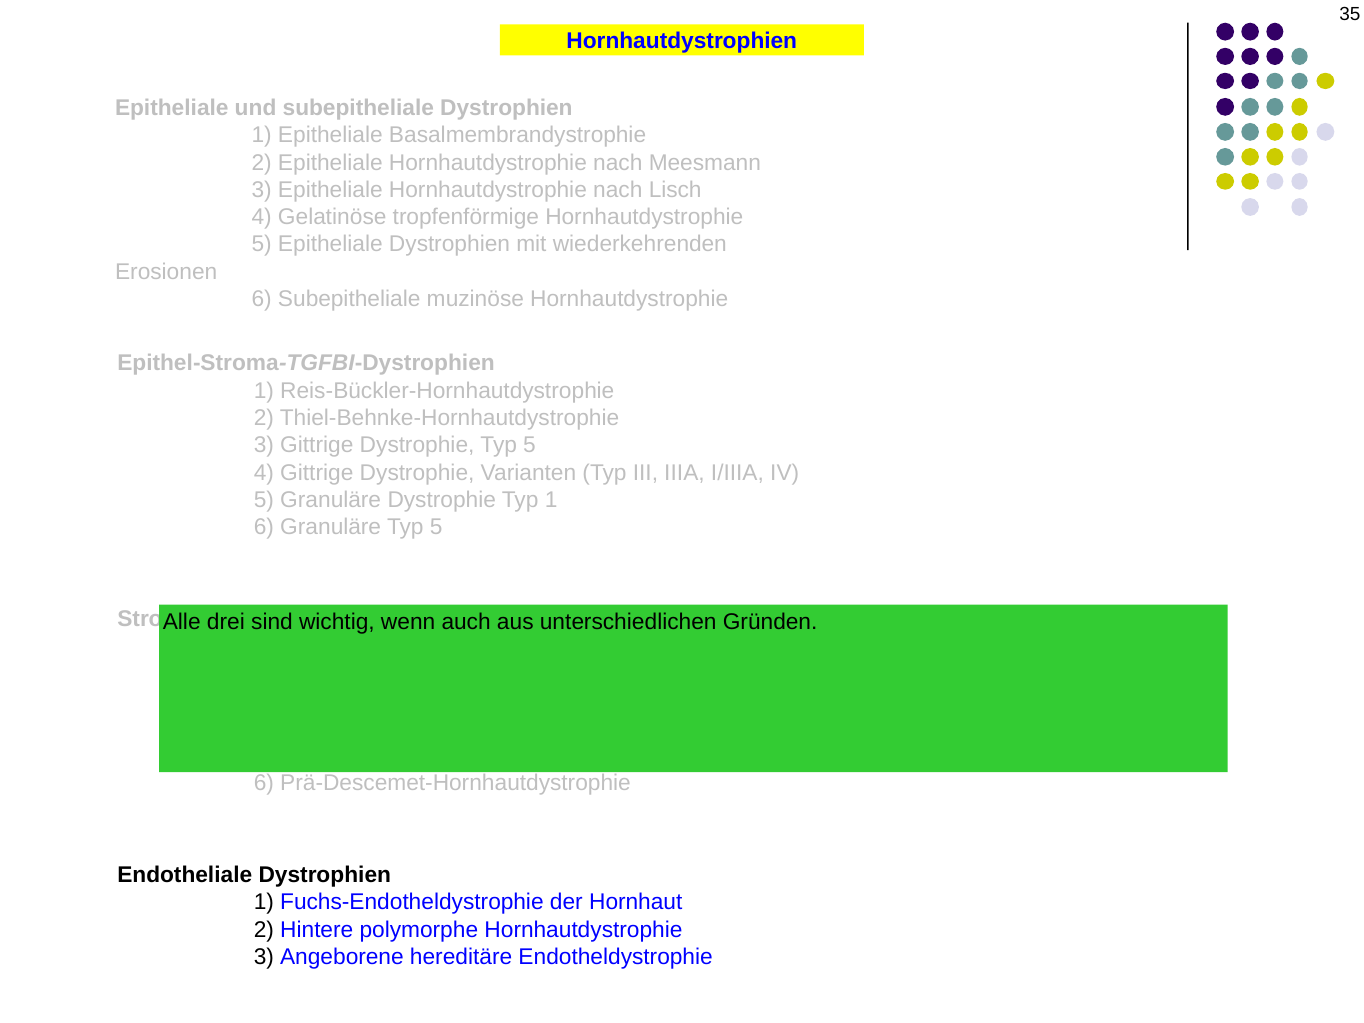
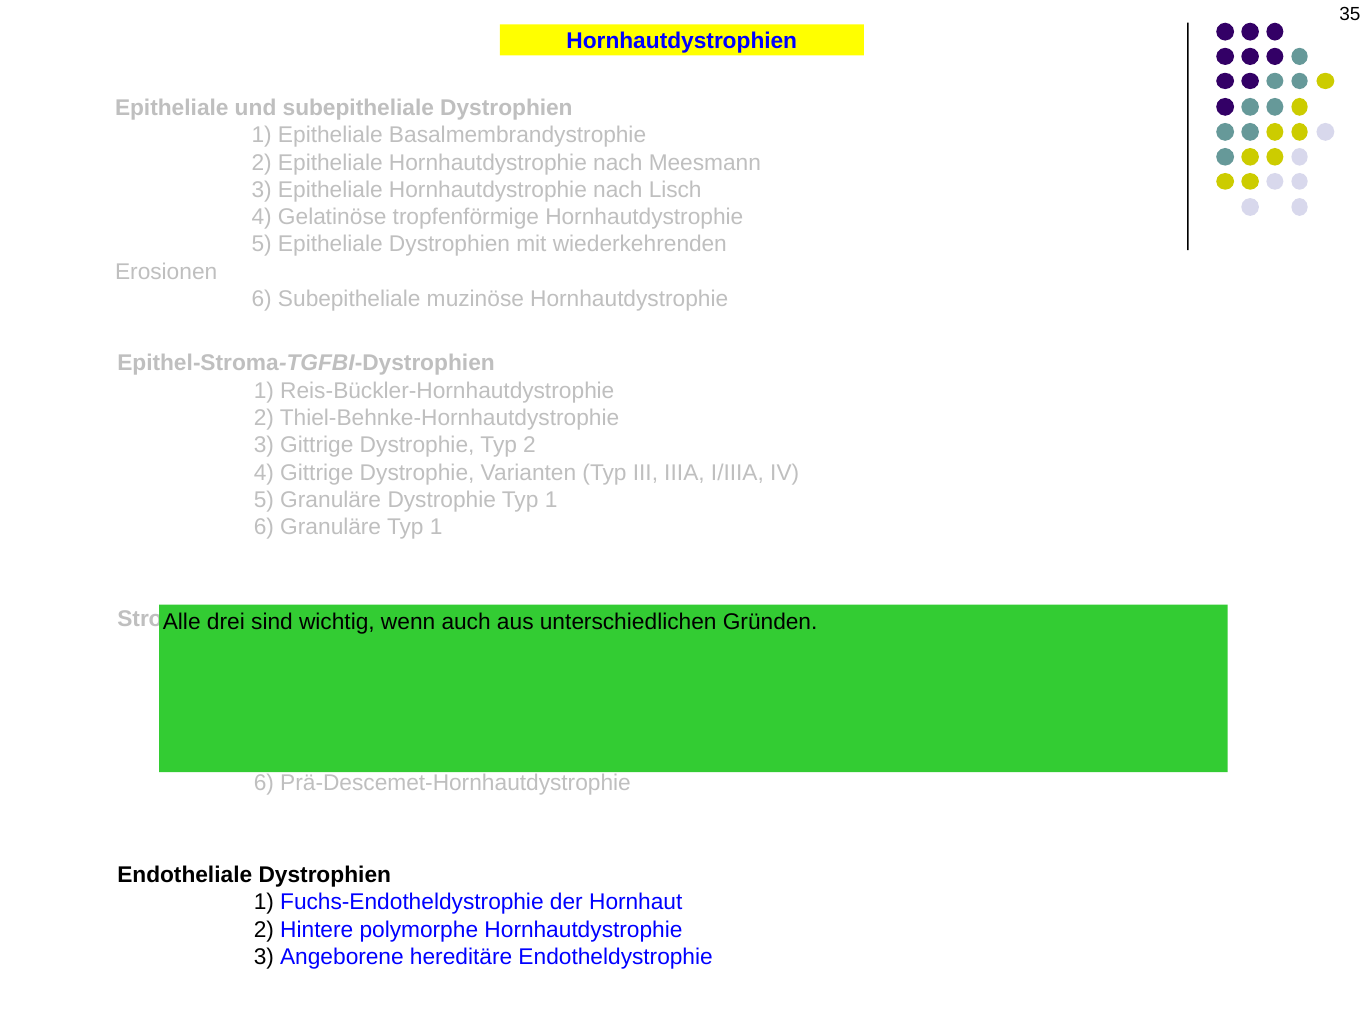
Dystrophie Typ 5: 5 -> 2 (530, 445)
Granuläre Typ 5: 5 -> 1 (436, 527)
